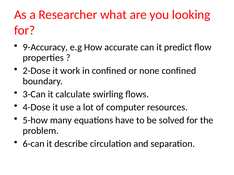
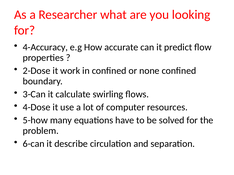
9-Accuracy: 9-Accuracy -> 4-Accuracy (45, 47)
